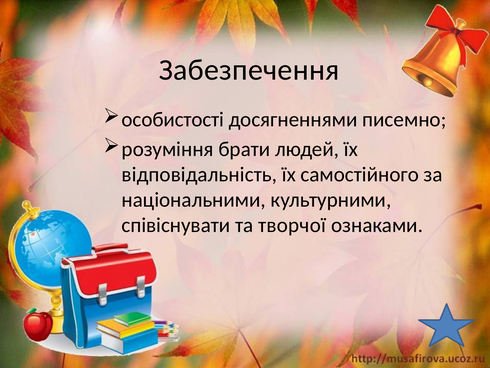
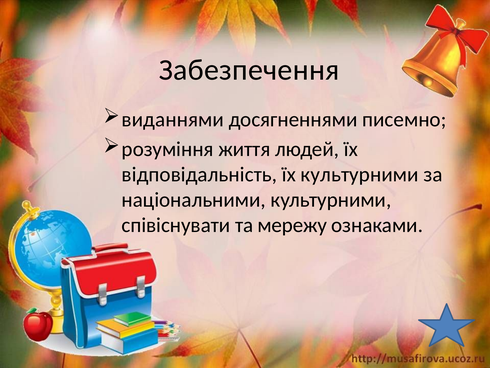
особистості: особистості -> виданнями (173, 119)
брати: брати -> життя (244, 149)
їх самостійного: самостійного -> культурними (360, 174)
творчої: творчої -> мережу (292, 225)
